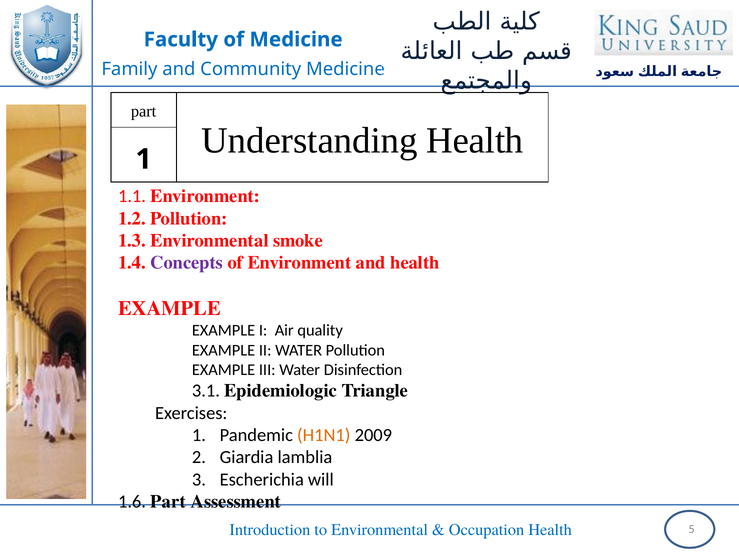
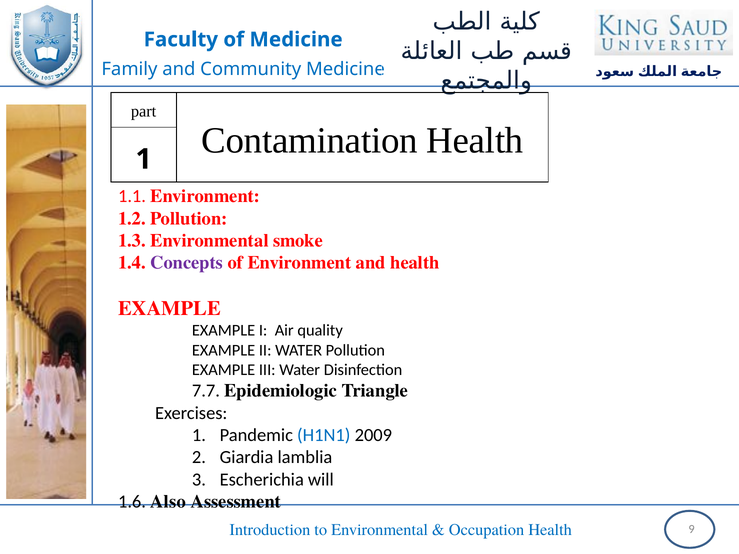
Understanding: Understanding -> Contamination (309, 141)
3.1: 3.1 -> 7.7 (206, 391)
H1N1 colour: orange -> blue (324, 435)
1.6 Part: Part -> Also (168, 502)
5: 5 -> 9 (692, 529)
